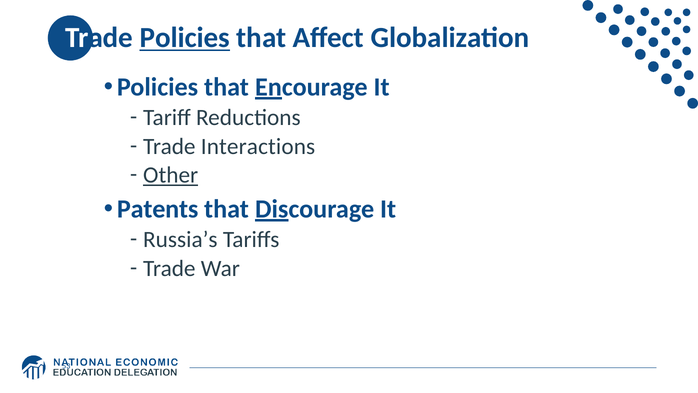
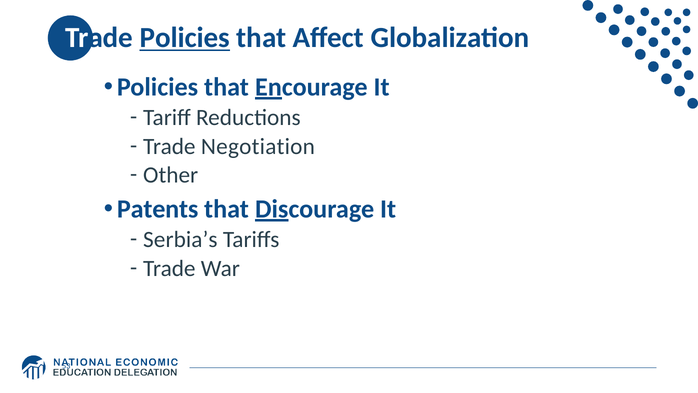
Interactions: Interactions -> Negotiation (258, 146)
Other underline: present -> none (171, 175)
Russia’s: Russia’s -> Serbia’s (180, 239)
